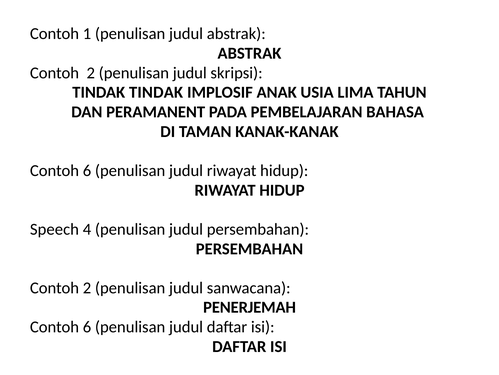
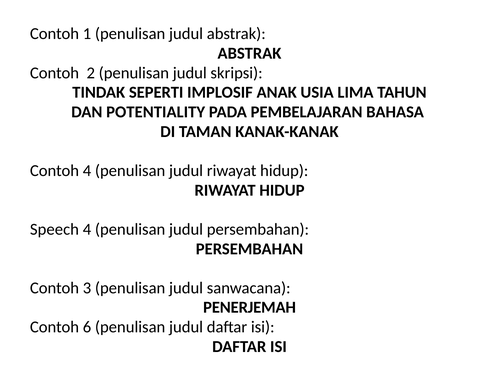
TINDAK TINDAK: TINDAK -> SEPERTI (156, 92)
PERAMANENT: PERAMANENT -> POTENTIALITY (156, 112)
6: 6 -> 4 (87, 170)
2: 2 -> 3 (87, 287)
